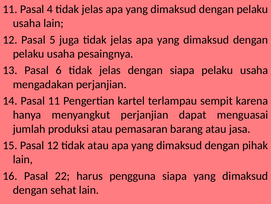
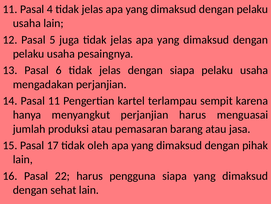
perjanjian dapat: dapat -> harus (193, 114)
Pasal 12: 12 -> 17 (53, 145)
tidak atau: atau -> oleh (98, 145)
